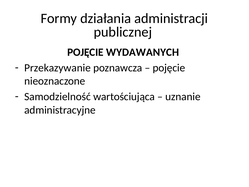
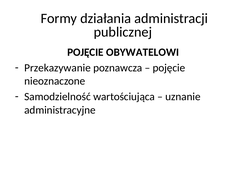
WYDAWANYCH: WYDAWANYCH -> OBYWATELOWI (143, 52)
